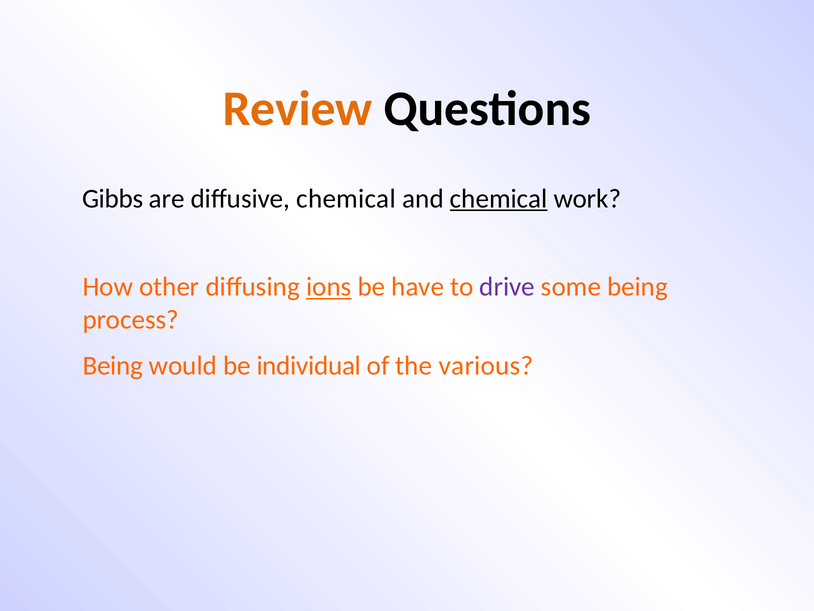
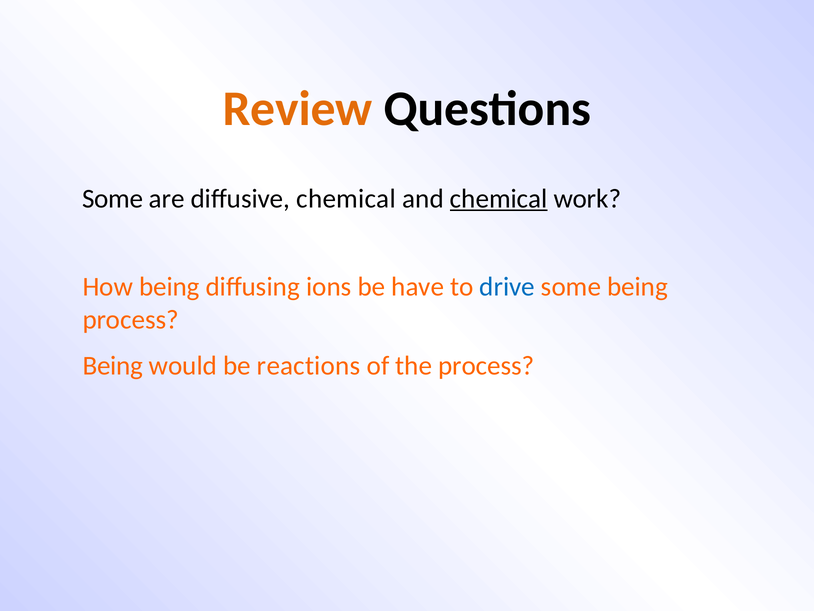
Gibbs: Gibbs -> Some (113, 199)
How other: other -> being (169, 287)
ions underline: present -> none (329, 287)
drive colour: purple -> blue (507, 287)
individual: individual -> reactions (309, 365)
the various: various -> process (486, 365)
